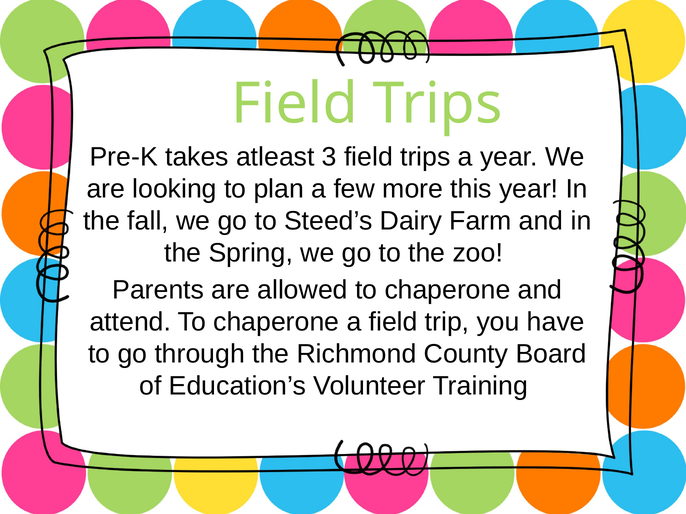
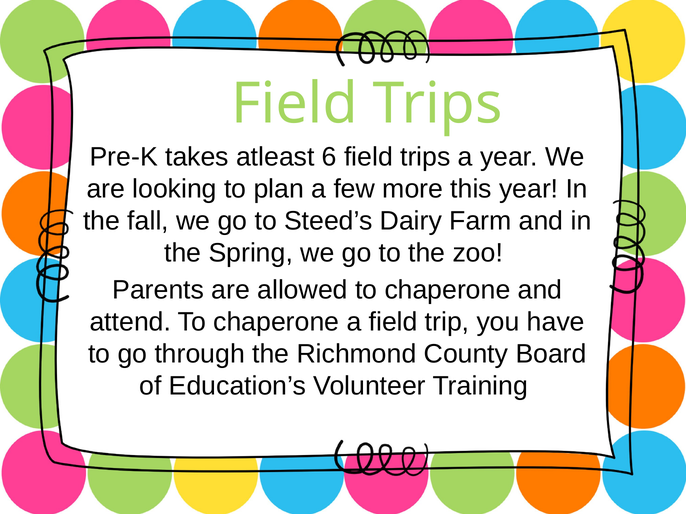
3: 3 -> 6 (329, 157)
